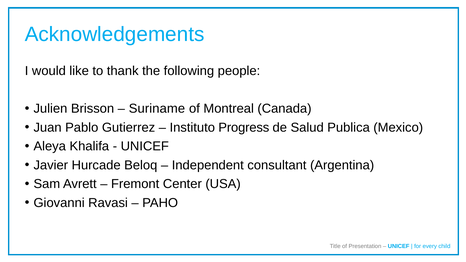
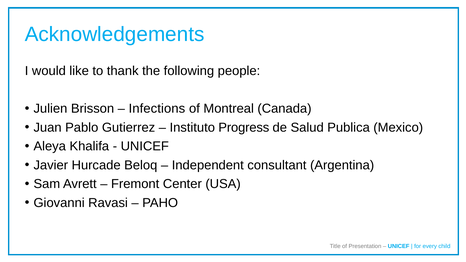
Suriname: Suriname -> Infections (157, 109)
